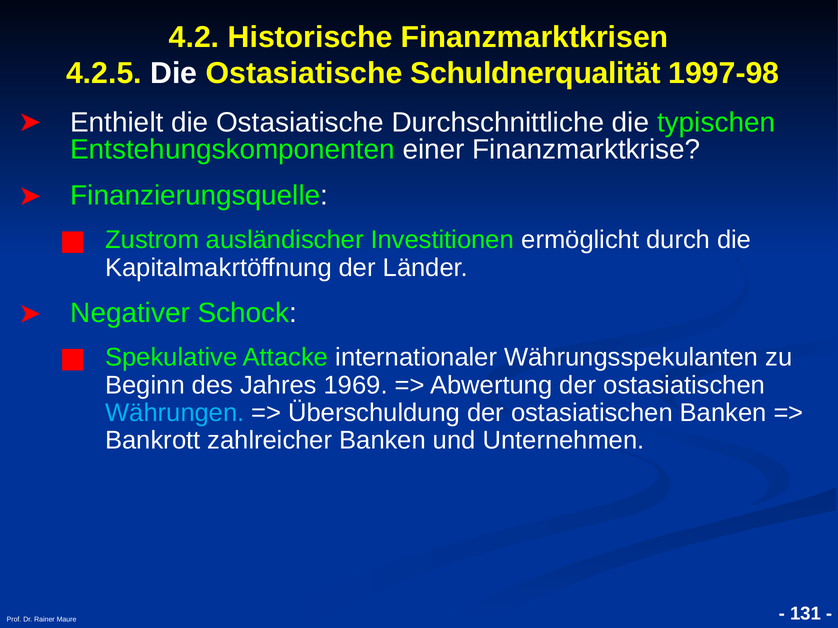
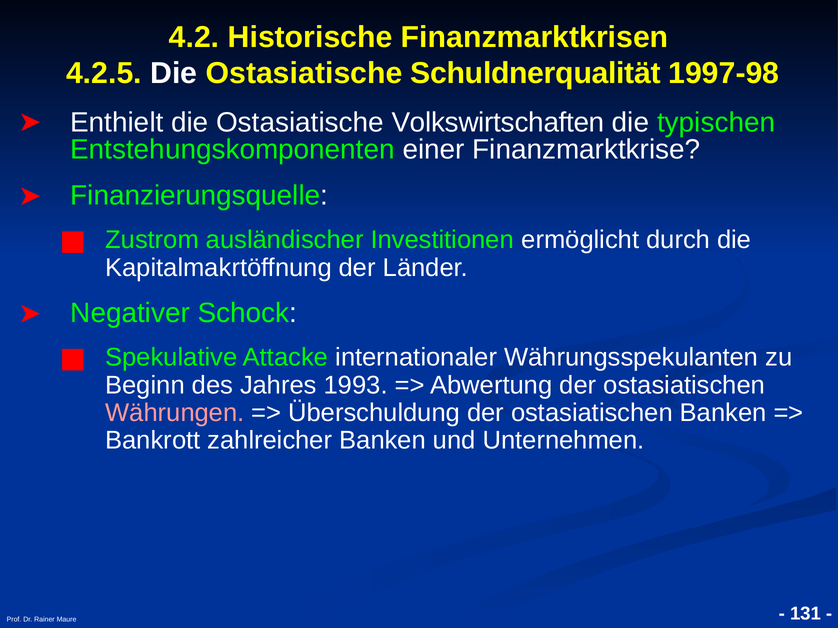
Durchschnittliche: Durchschnittliche -> Volkswirtschaften (498, 123)
1969: 1969 -> 1993 (356, 385)
Währungen colour: light blue -> pink (175, 413)
